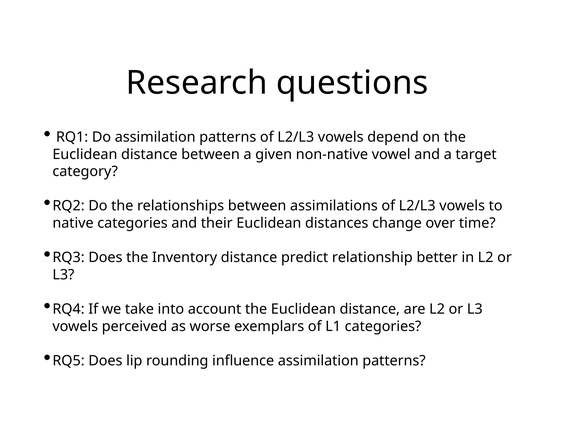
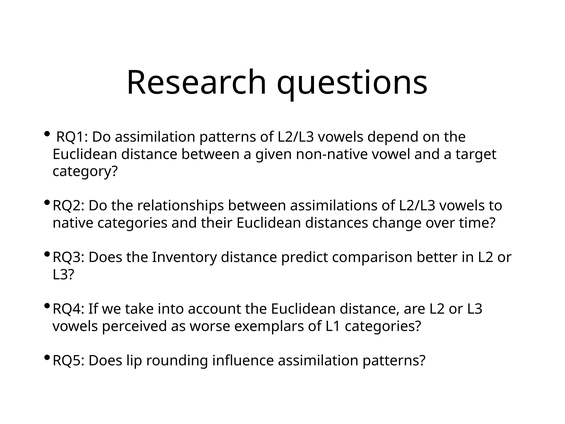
relationship: relationship -> comparison (372, 257)
